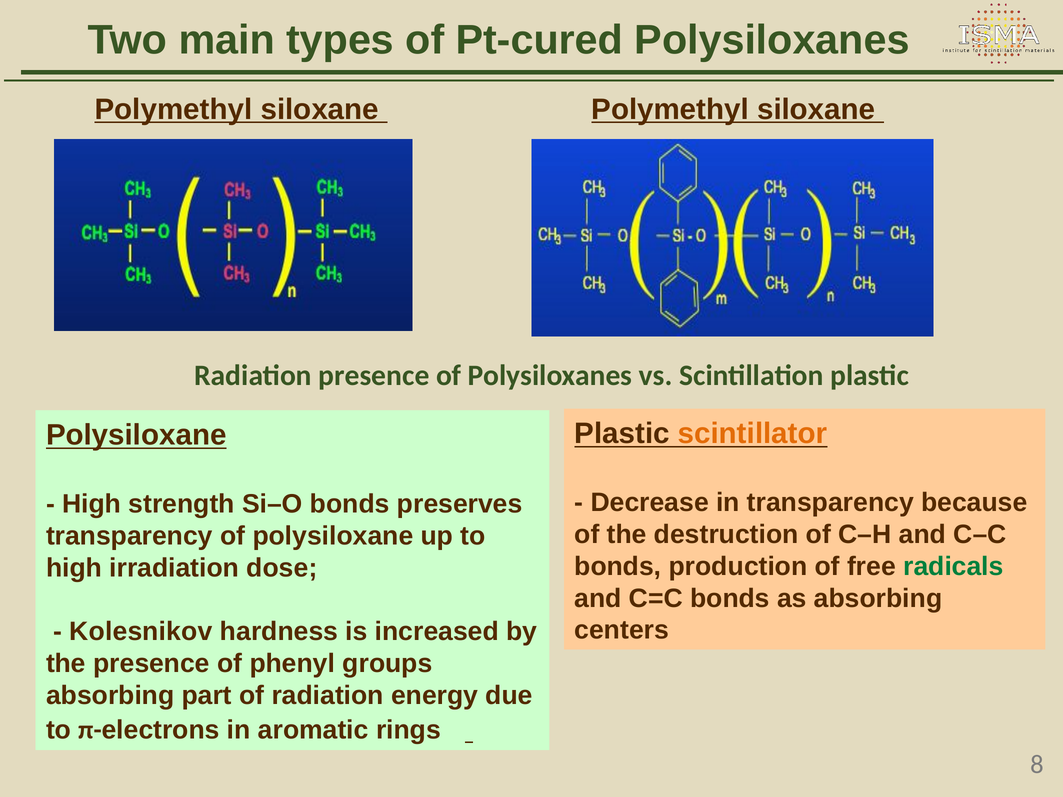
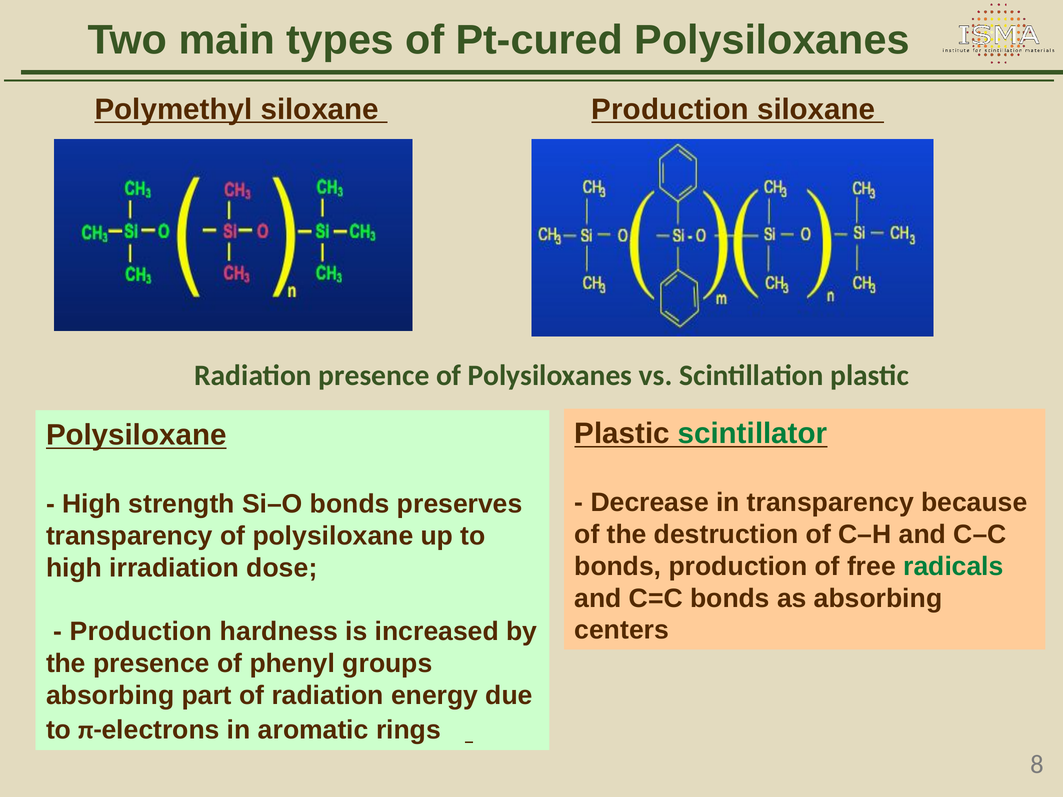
siloxane Polymethyl: Polymethyl -> Production (670, 109)
scintillator colour: orange -> green (753, 434)
Kolesnikov: Kolesnikov -> Production (141, 632)
